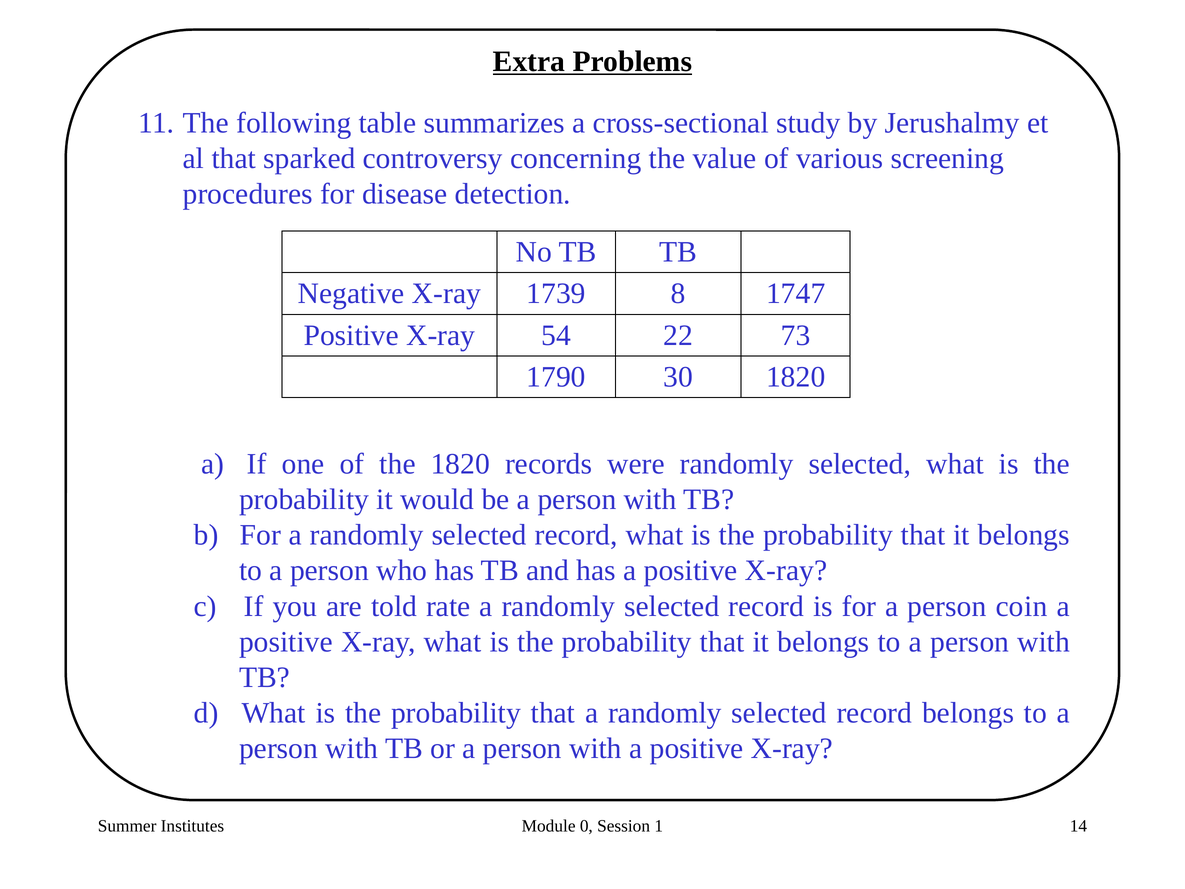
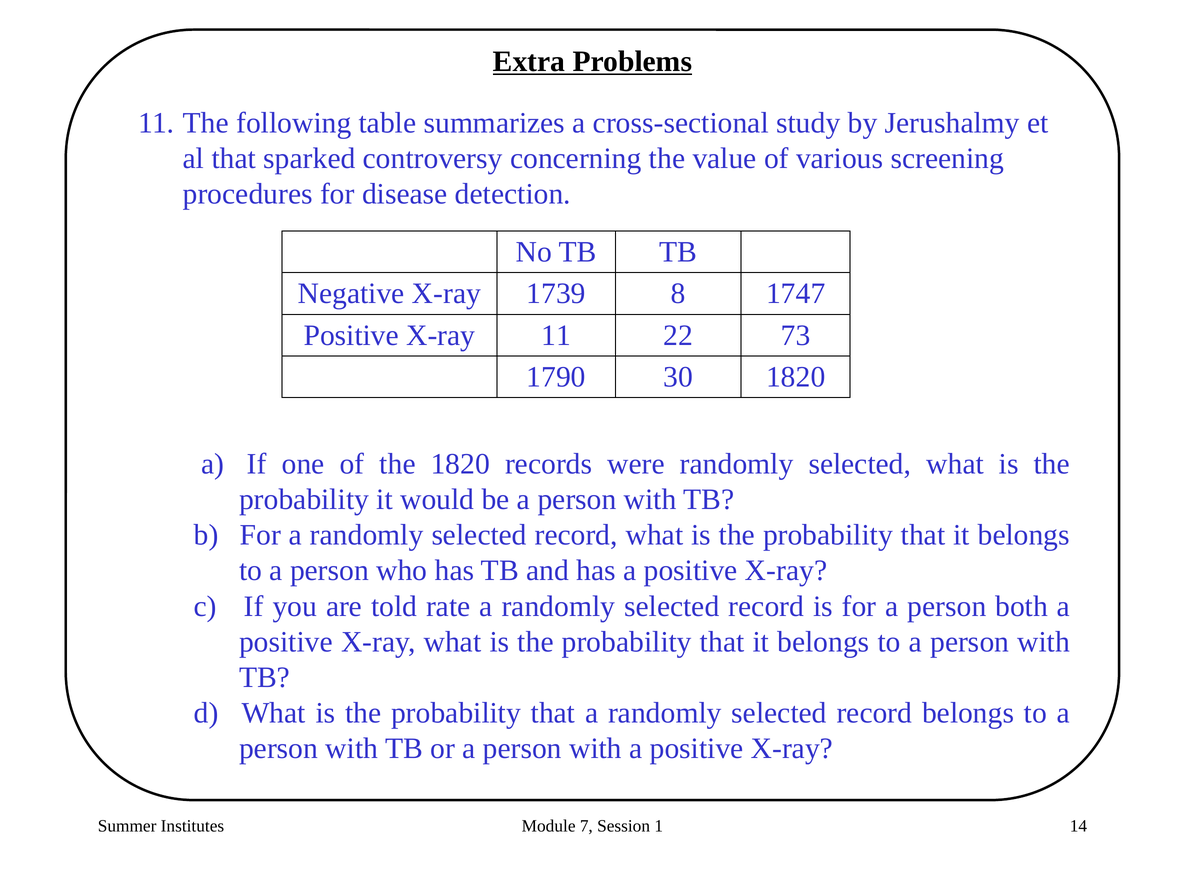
54: 54 -> 11 (556, 335)
coin: coin -> both (1022, 606)
0: 0 -> 7 (586, 826)
